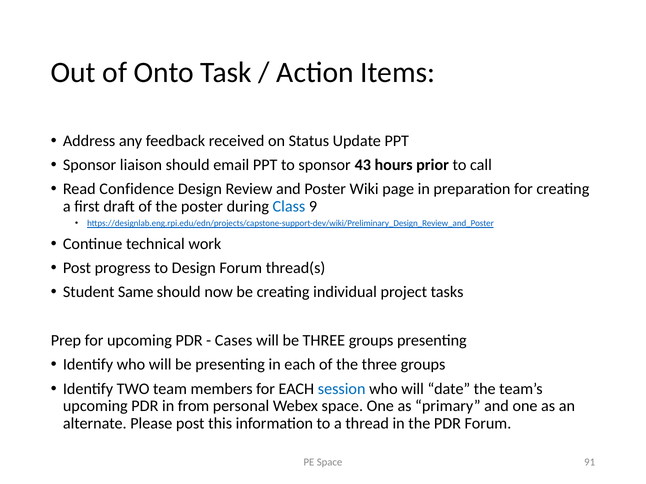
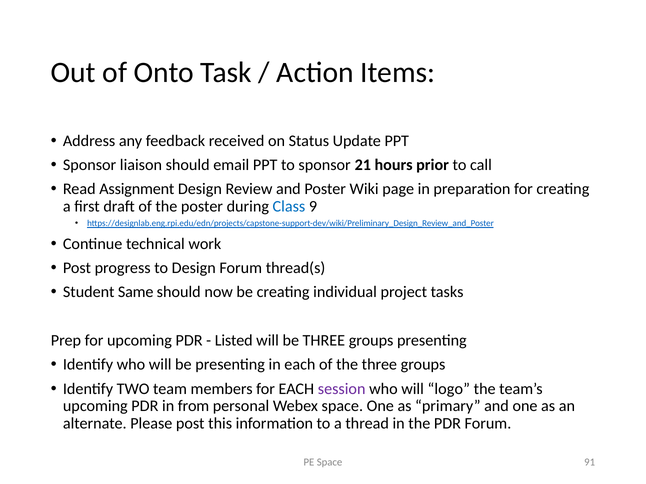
43: 43 -> 21 (363, 165)
Confidence: Confidence -> Assignment (137, 189)
Cases: Cases -> Listed (234, 341)
session colour: blue -> purple (342, 389)
date: date -> logo (449, 389)
